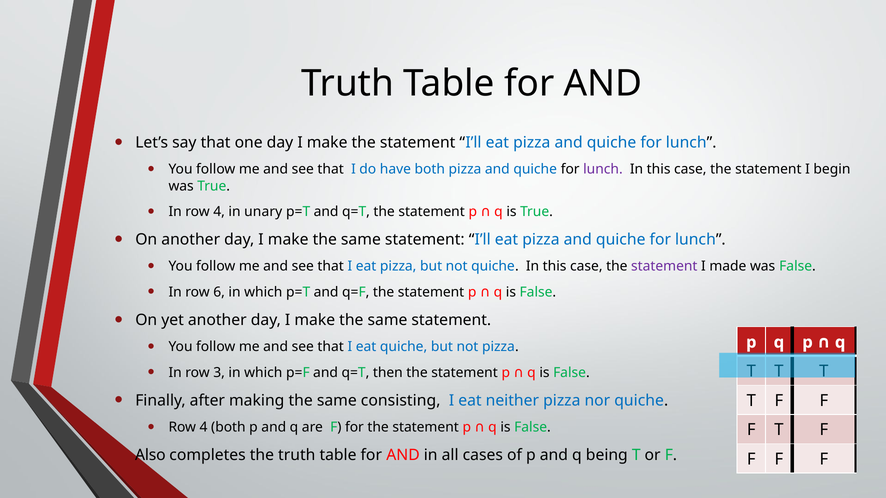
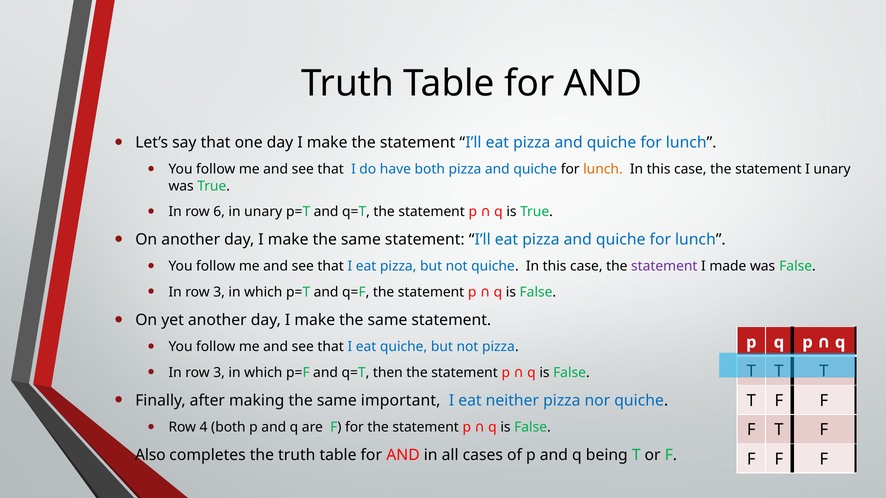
lunch colour: purple -> orange (603, 170)
I begin: begin -> unary (832, 170)
In row 4: 4 -> 6 (219, 212)
6: 6 -> 3 (219, 292)
consisting: consisting -> important (401, 401)
